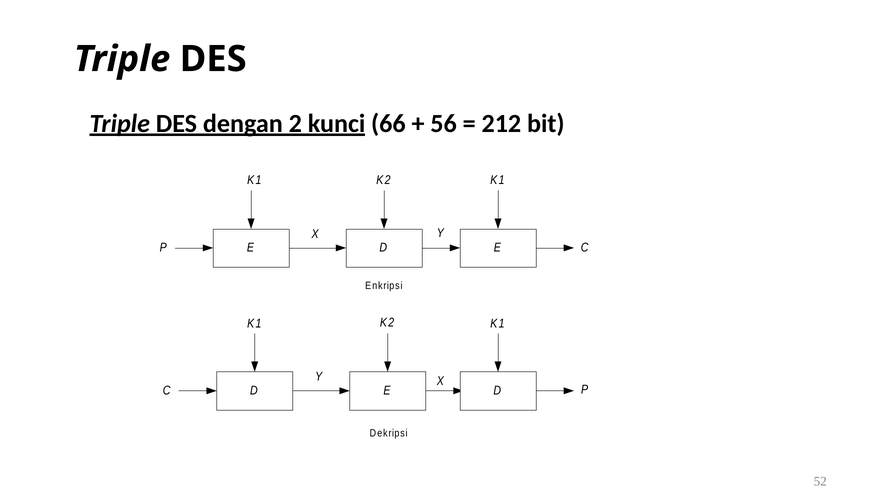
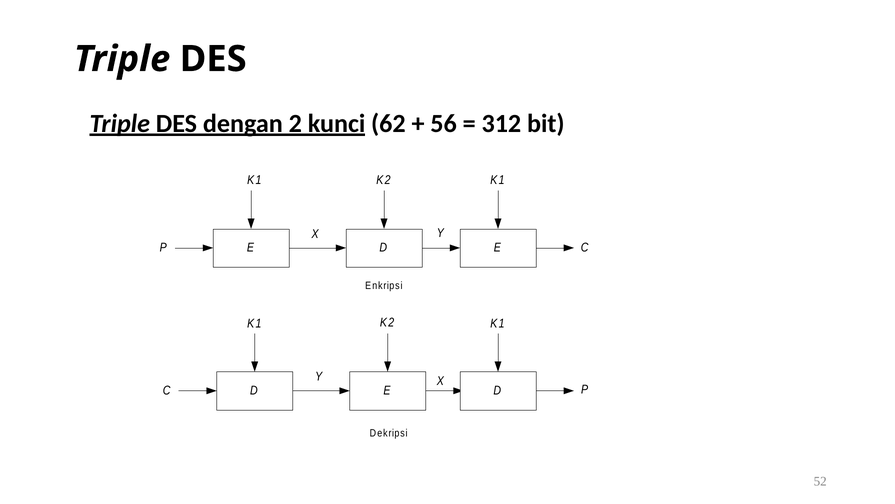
66: 66 -> 62 (388, 124)
212: 212 -> 312 (501, 124)
